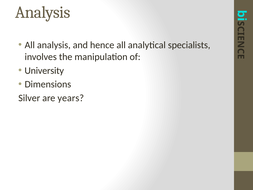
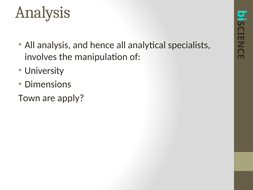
Silver: Silver -> Town (29, 98)
years: years -> apply (71, 98)
